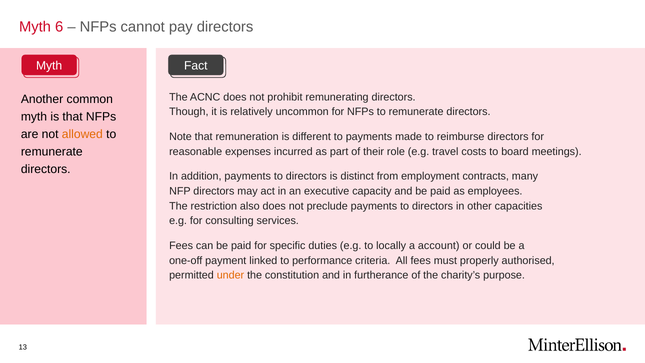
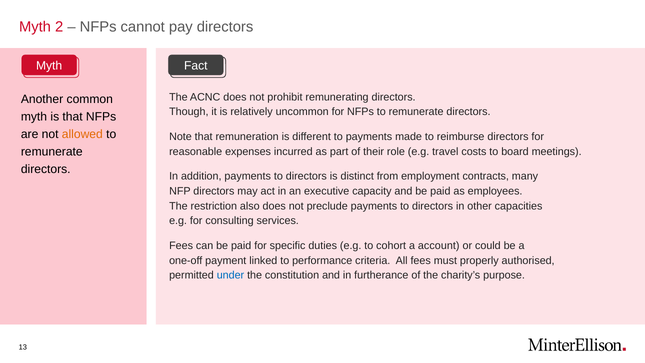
6: 6 -> 2 (59, 27)
locally: locally -> cohort (391, 246)
under colour: orange -> blue (230, 275)
